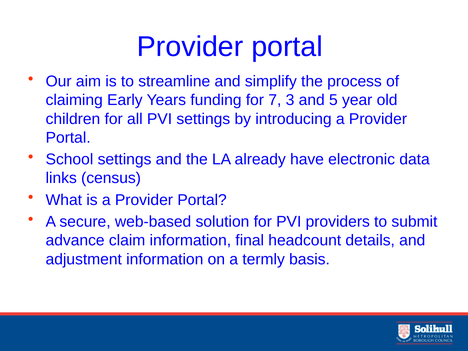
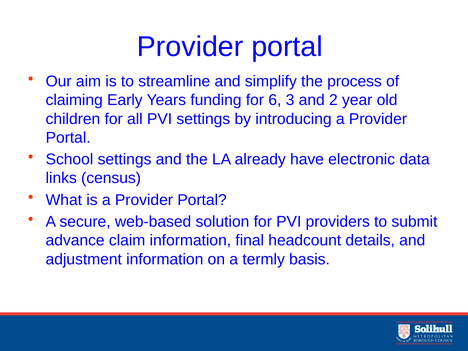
7: 7 -> 6 (275, 100)
5: 5 -> 2 (333, 100)
